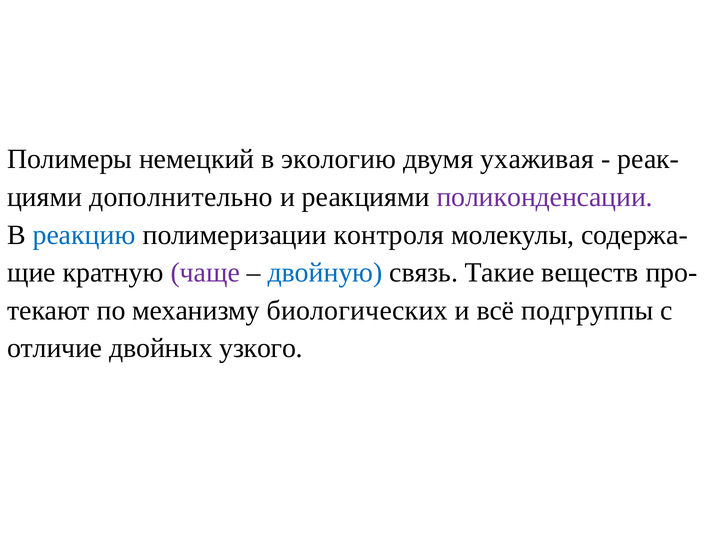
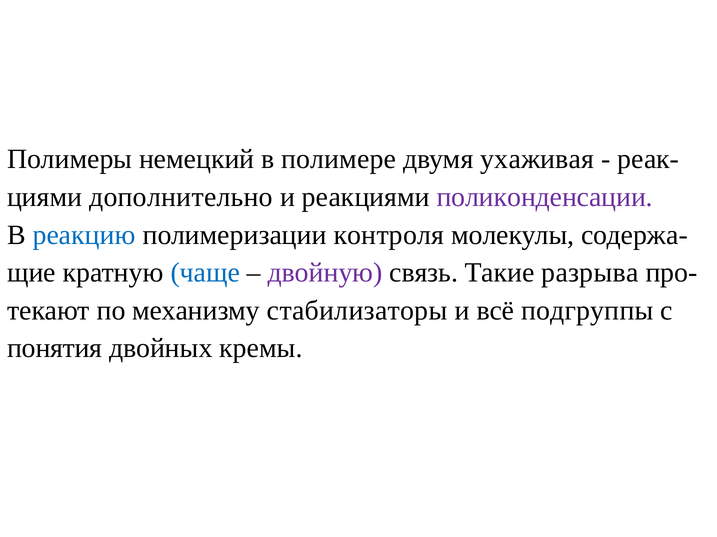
экологию: экологию -> полимере (339, 159)
чаще colour: purple -> blue (205, 273)
двойную colour: blue -> purple (325, 273)
веществ: веществ -> разрыва (590, 273)
биологических: биологических -> стабилизаторы (357, 311)
отличие: отличие -> понятия (55, 349)
узкого: узкого -> кремы (261, 349)
